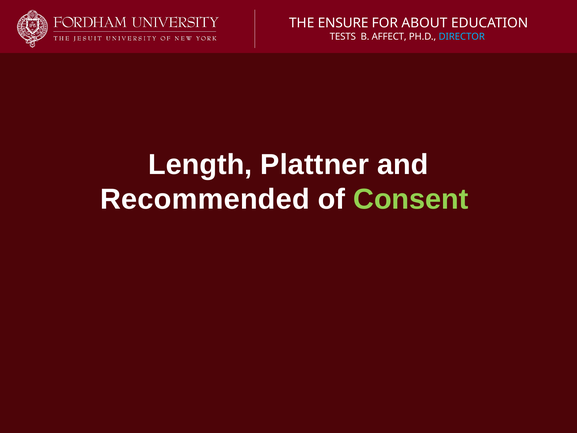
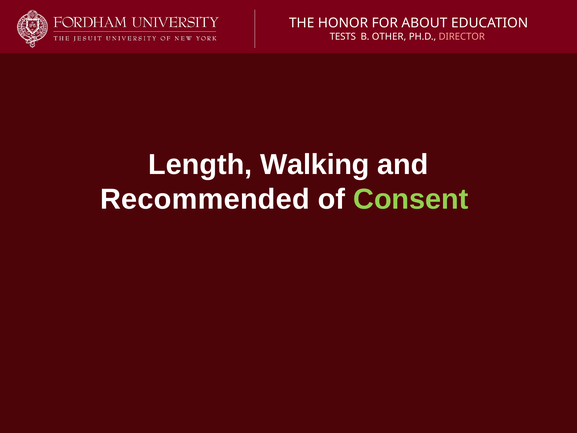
ENSURE: ENSURE -> HONOR (343, 23)
AFFECT: AFFECT -> OTHER (389, 37)
DIRECTOR colour: light blue -> pink (462, 37)
Plattner: Plattner -> Walking (315, 165)
